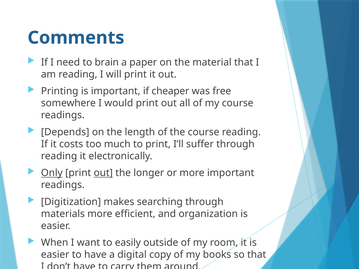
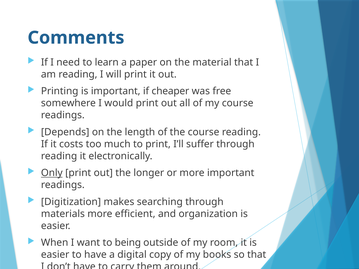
brain: brain -> learn (107, 62)
out underline: present -> none (103, 173)
easily: easily -> being (128, 243)
